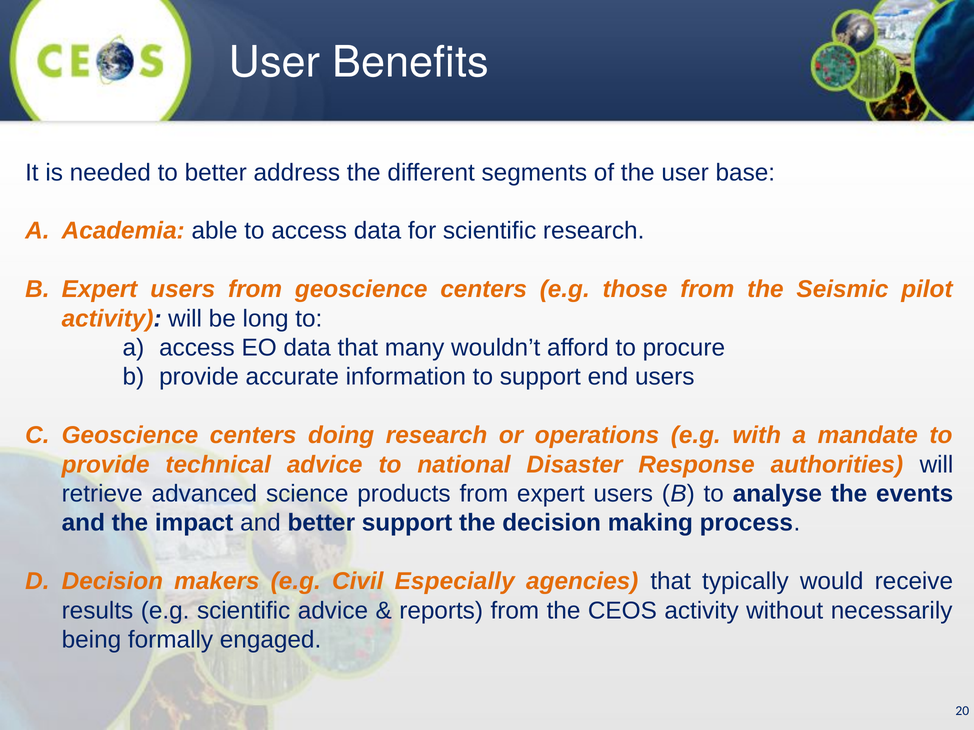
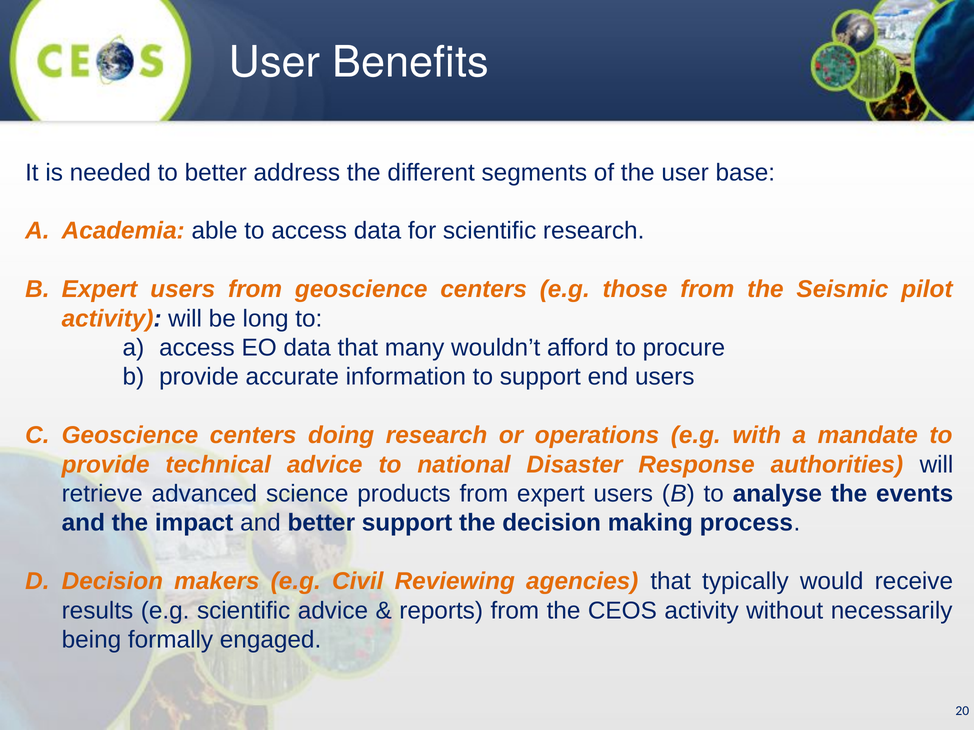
Especially: Especially -> Reviewing (455, 582)
